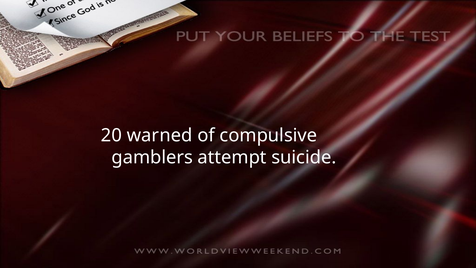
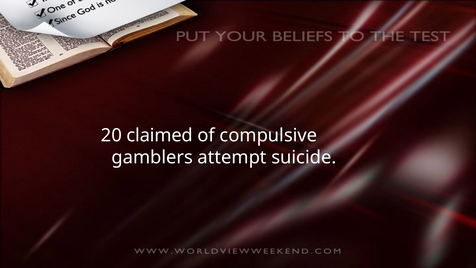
warned: warned -> claimed (160, 135)
